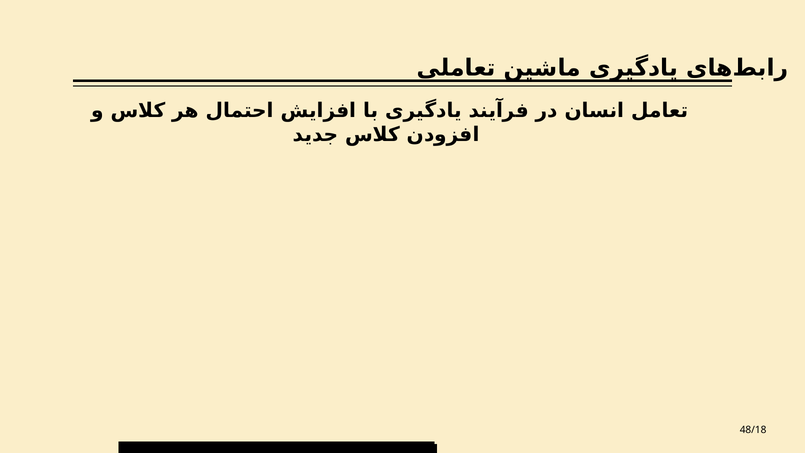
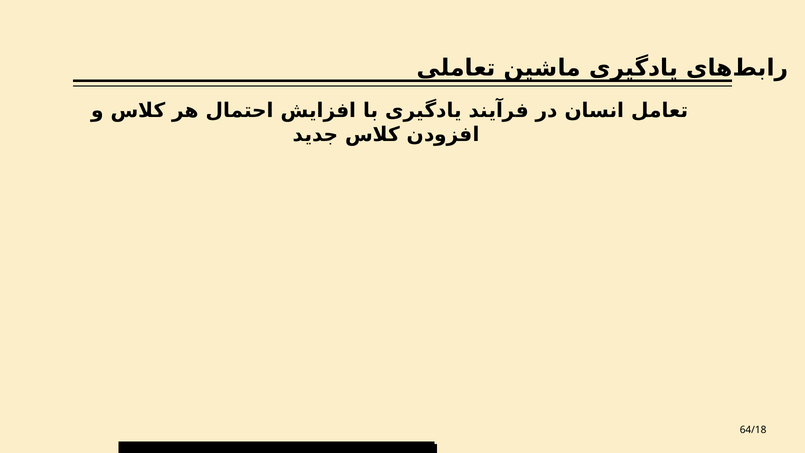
48/18: 48/18 -> 64/18 (753, 430)
